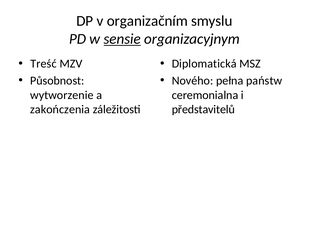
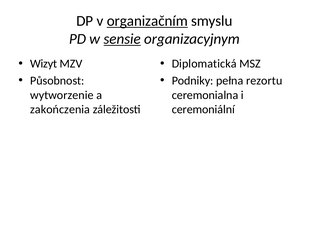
organizačním underline: none -> present (147, 21)
Treść: Treść -> Wizyt (44, 64)
Nového: Nového -> Podniky (193, 81)
państw: państw -> rezortu (264, 81)
představitelů: představitelů -> ceremoniální (203, 109)
